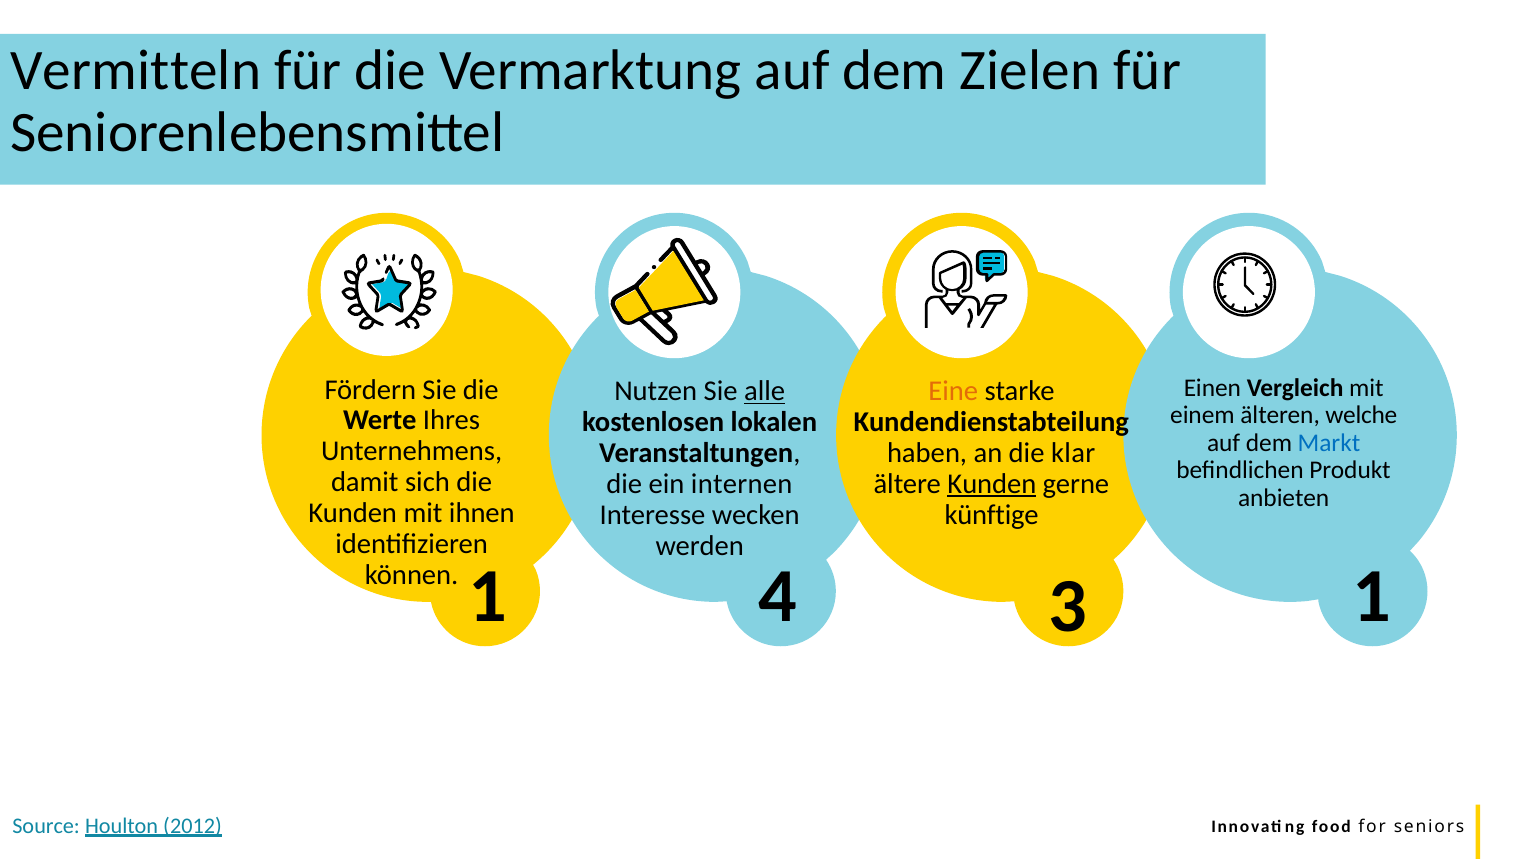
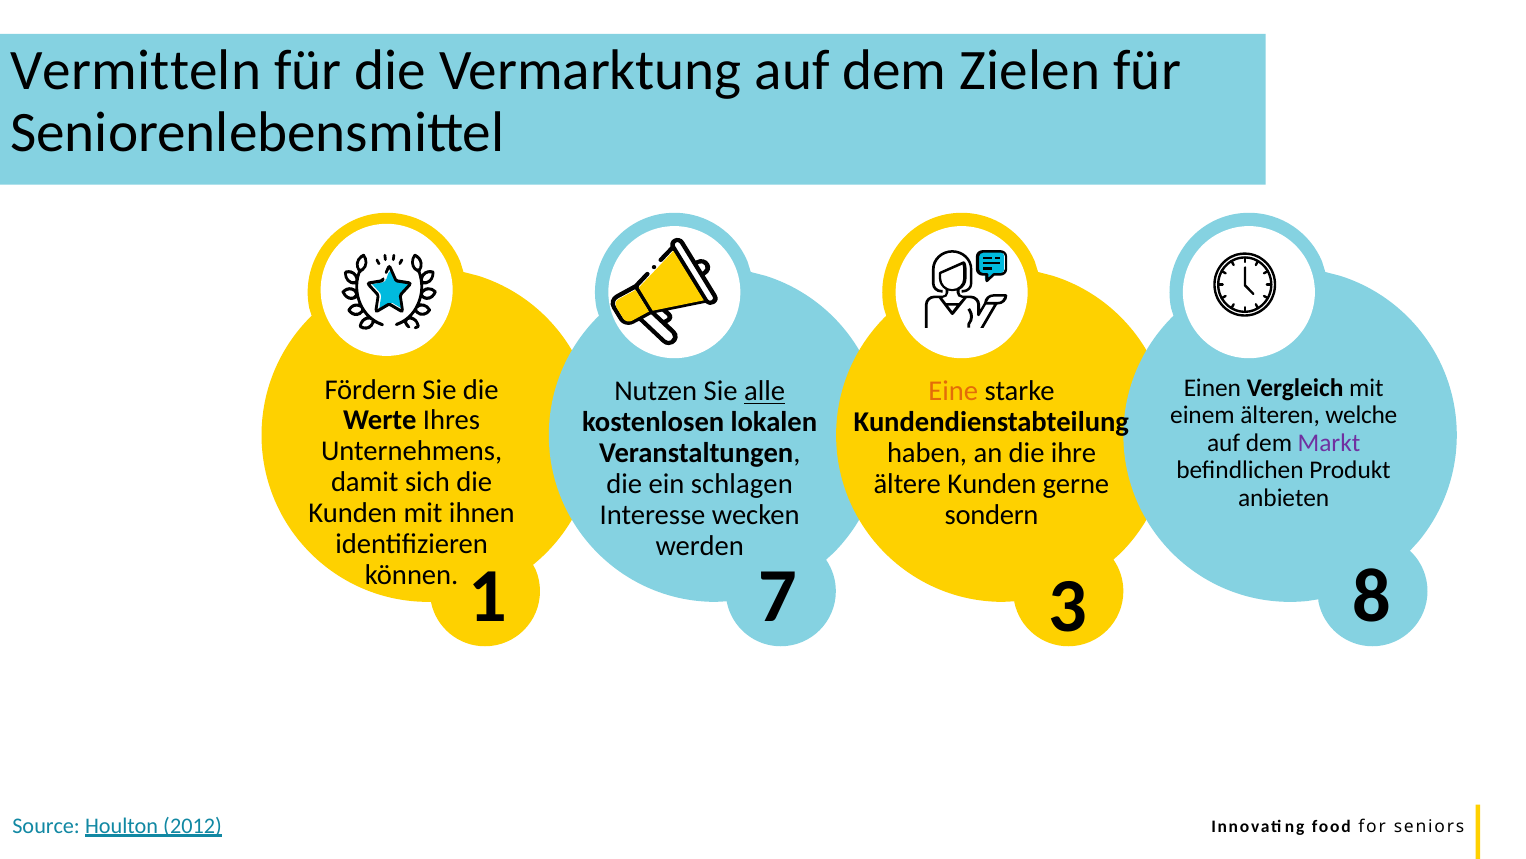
Markt colour: blue -> purple (1329, 442)
klar: klar -> ihre (1073, 453)
internen: internen -> schlagen (742, 484)
Kunden underline: present -> none (992, 484)
künftige: künftige -> sondern (992, 515)
4: 4 -> 7 (778, 596)
3 1: 1 -> 8 (1372, 596)
